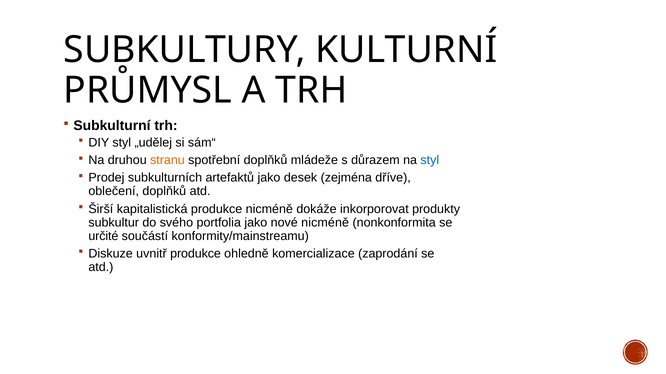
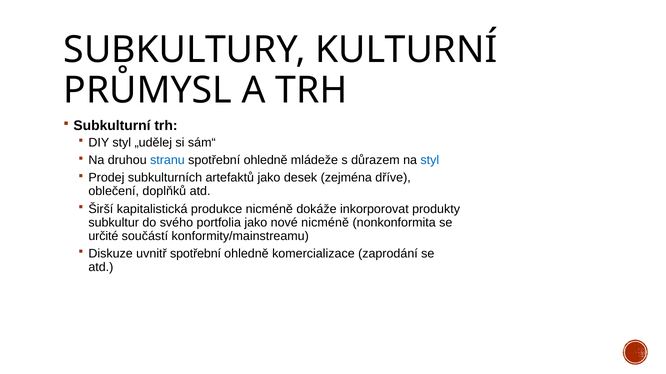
stranu colour: orange -> blue (167, 160)
doplňků: doplňků -> ohledně (266, 160)
uvnitř produkce: produkce -> spotřební (196, 254)
